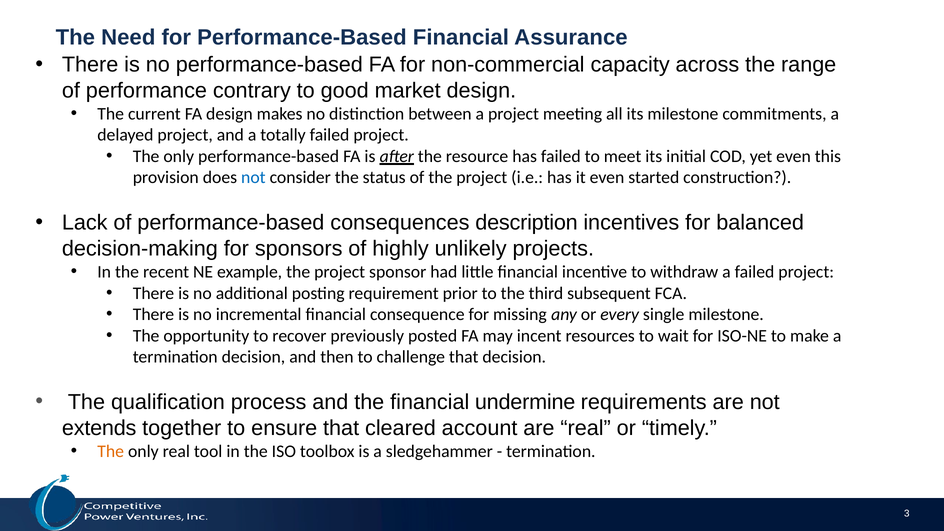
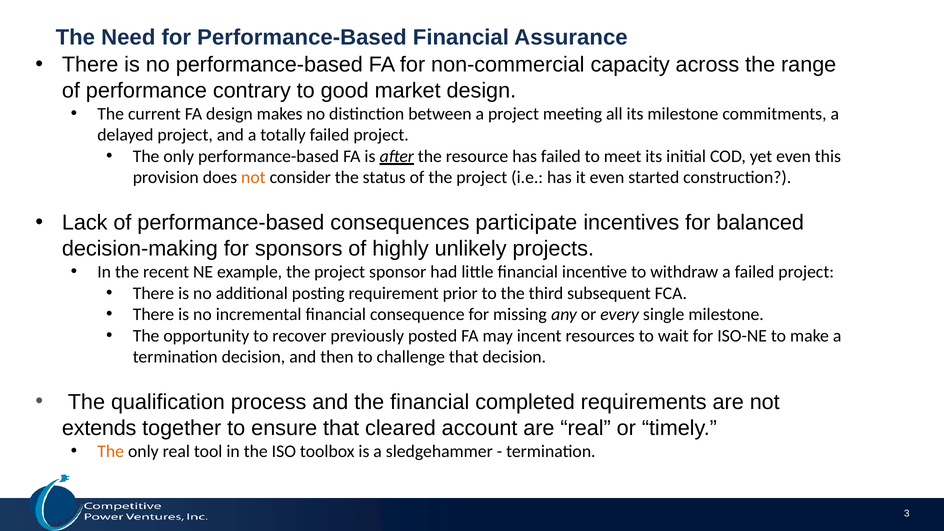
not colour: blue -> orange (253, 178)
description: description -> participate (526, 223)
undermine: undermine -> completed (525, 402)
